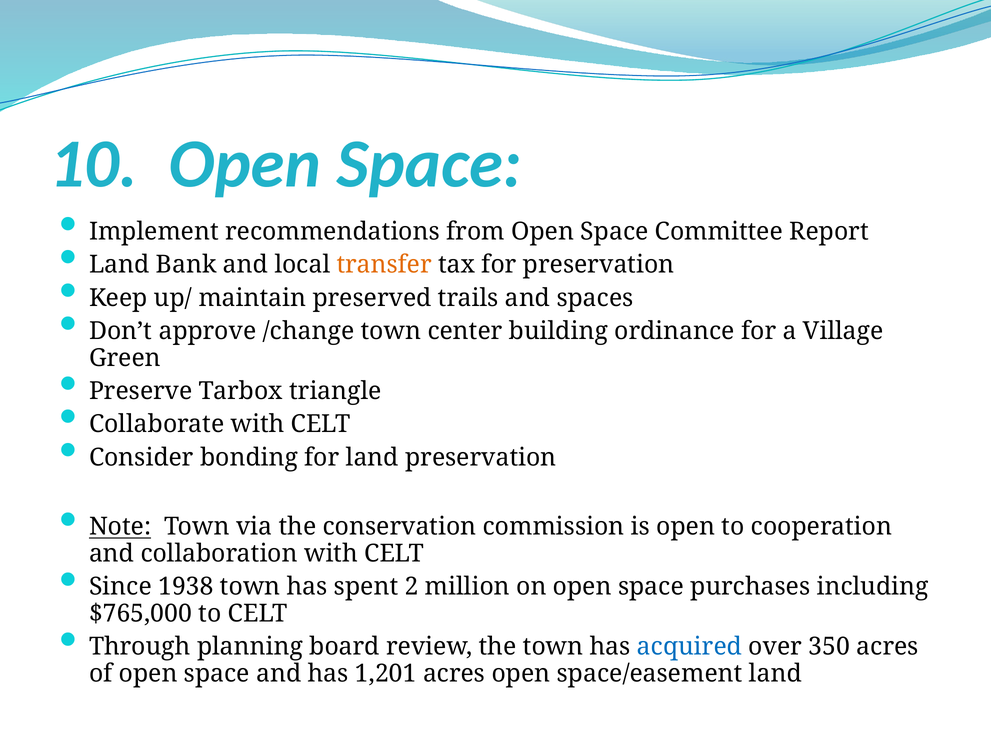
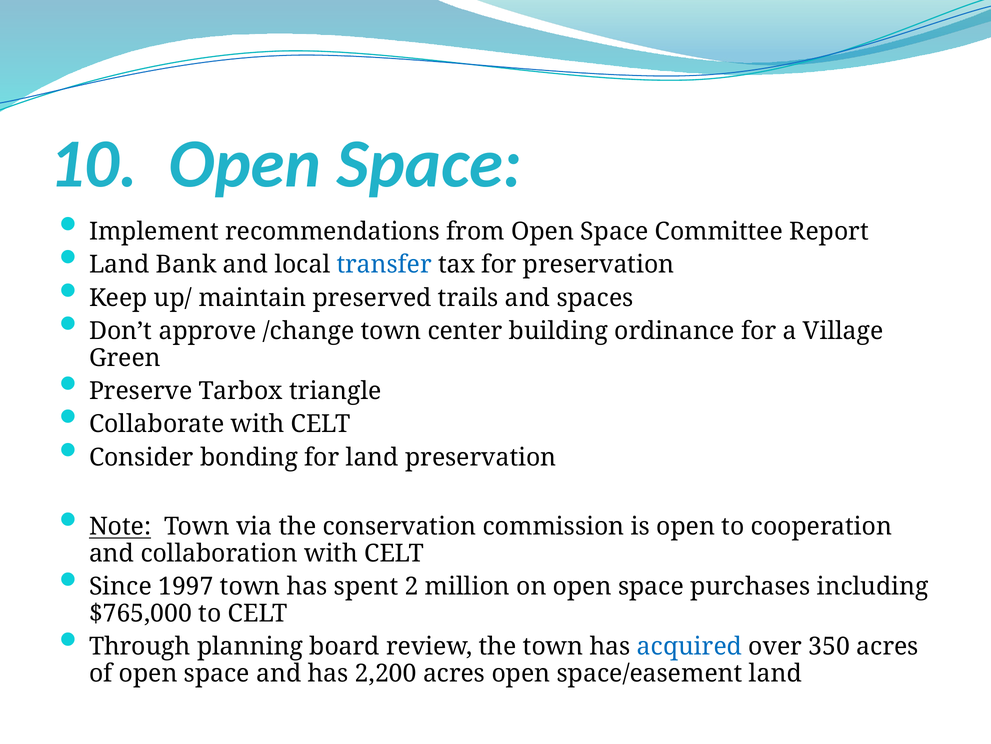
transfer colour: orange -> blue (384, 264)
1938: 1938 -> 1997 (186, 586)
1,201: 1,201 -> 2,200 (386, 673)
